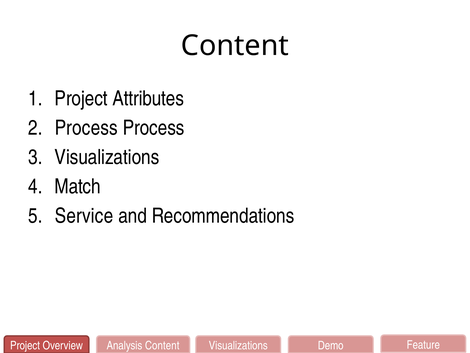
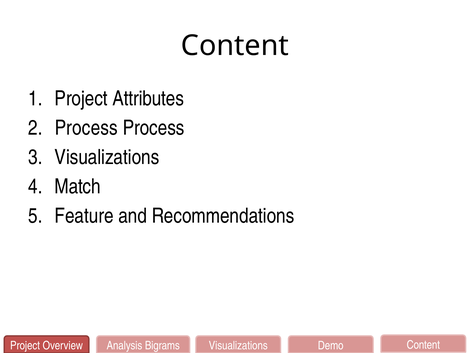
Service: Service -> Feature (84, 216)
Analysis Content: Content -> Bigrams (162, 345)
Demo Feature: Feature -> Content (423, 344)
